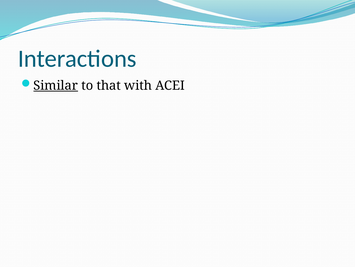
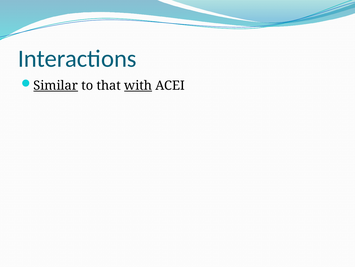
with underline: none -> present (138, 85)
